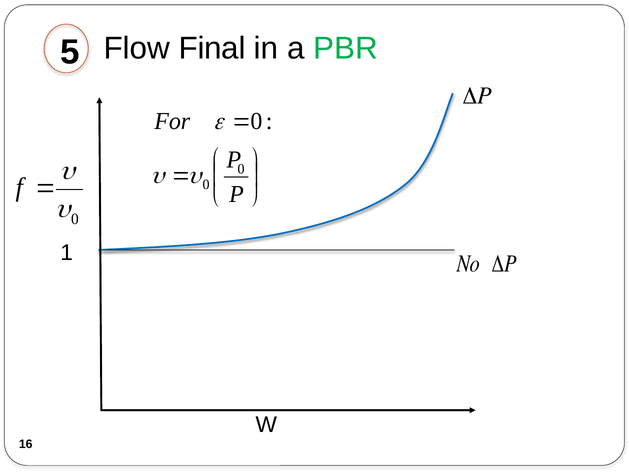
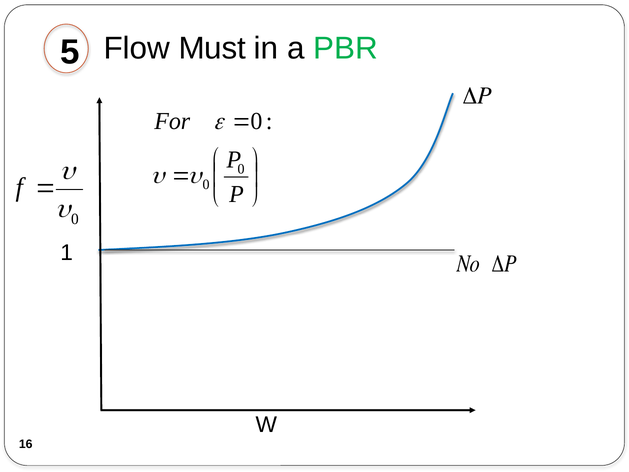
Final: Final -> Must (212, 48)
